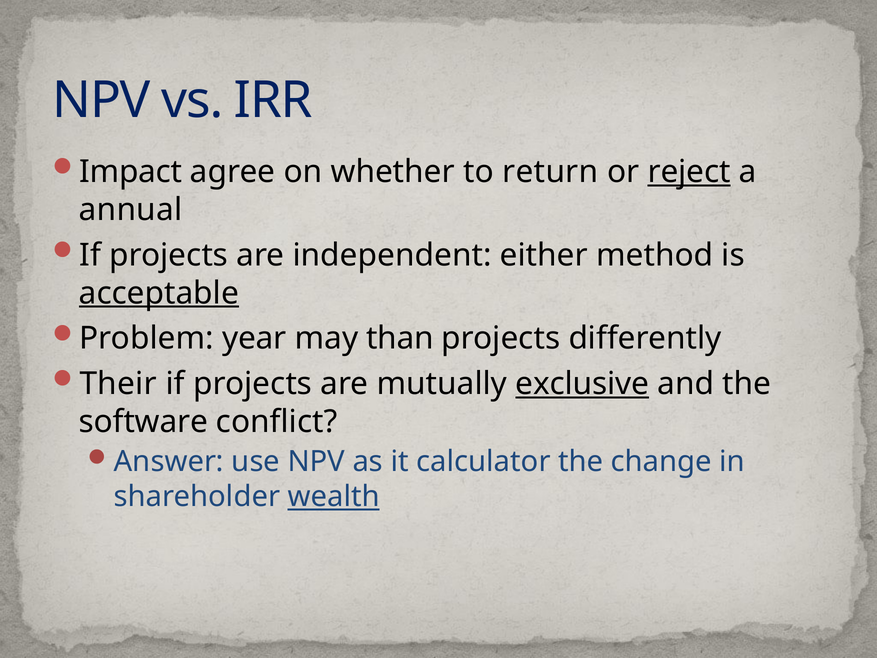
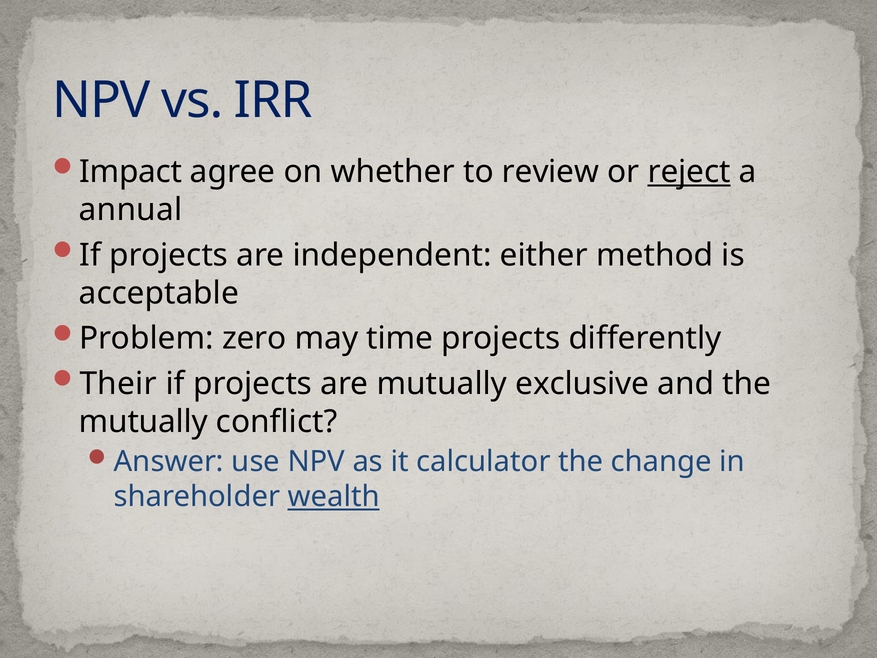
return: return -> review (551, 172)
acceptable underline: present -> none (159, 293)
year: year -> zero (254, 338)
than: than -> time (400, 338)
exclusive underline: present -> none (582, 384)
software: software -> mutually (143, 422)
